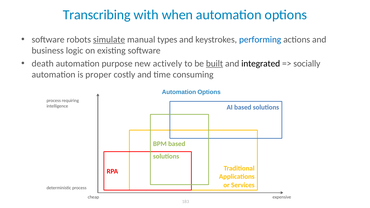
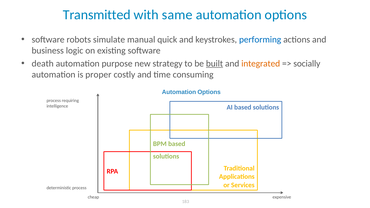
Transcribing: Transcribing -> Transmitted (97, 15)
when: when -> same (177, 15)
simulate underline: present -> none (109, 40)
types: types -> quick (167, 40)
actively: actively -> strategy (168, 64)
integrated colour: black -> orange (261, 64)
